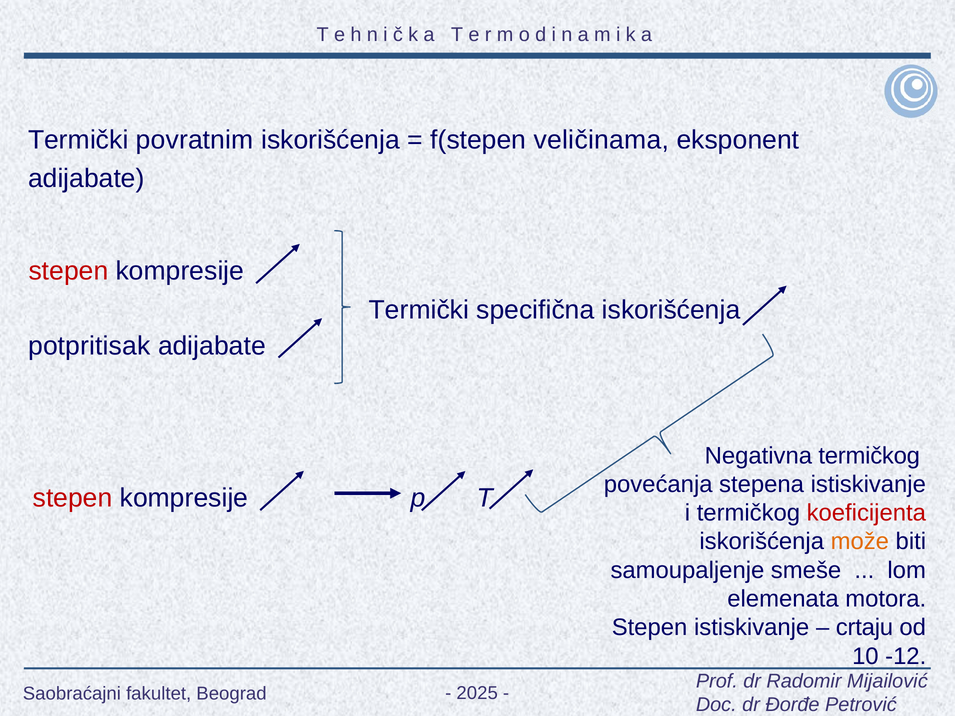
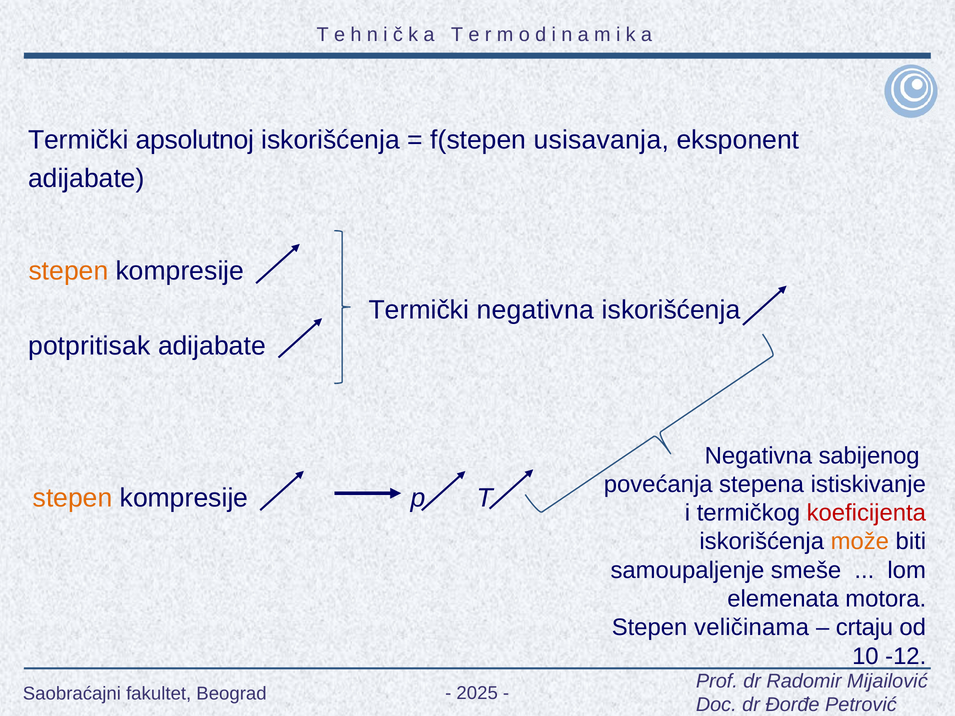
povratnim: povratnim -> apsolutnoj (195, 140)
veličinama: veličinama -> usisavanja (601, 140)
stepen colour: red -> orange (68, 271)
Termički specifična: specifična -> negativna (535, 310)
Negativna termičkog: termičkog -> sabijenog (869, 456)
stepen colour: red -> orange (73, 498)
Stepen istiskivanje: istiskivanje -> veličinama (752, 628)
